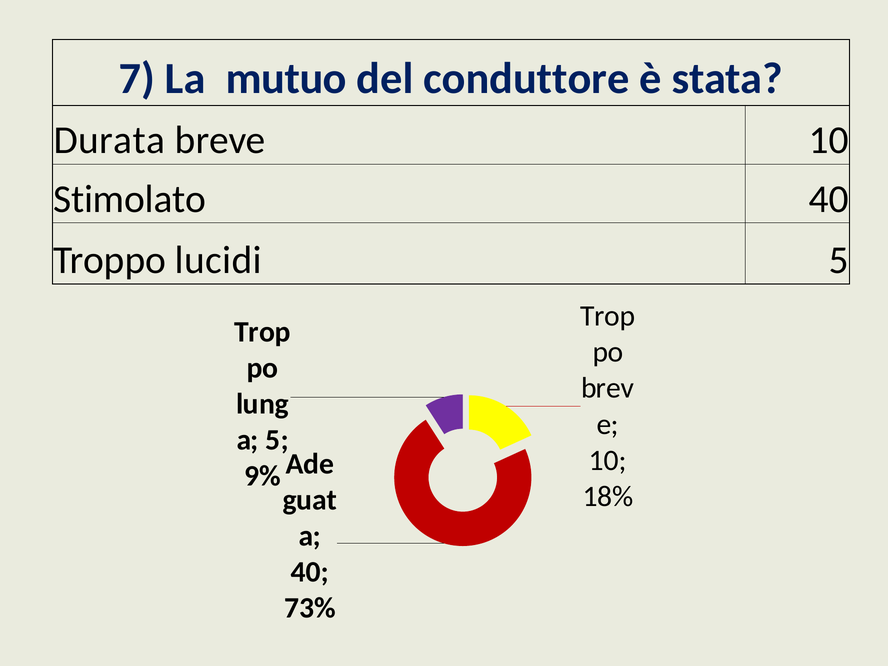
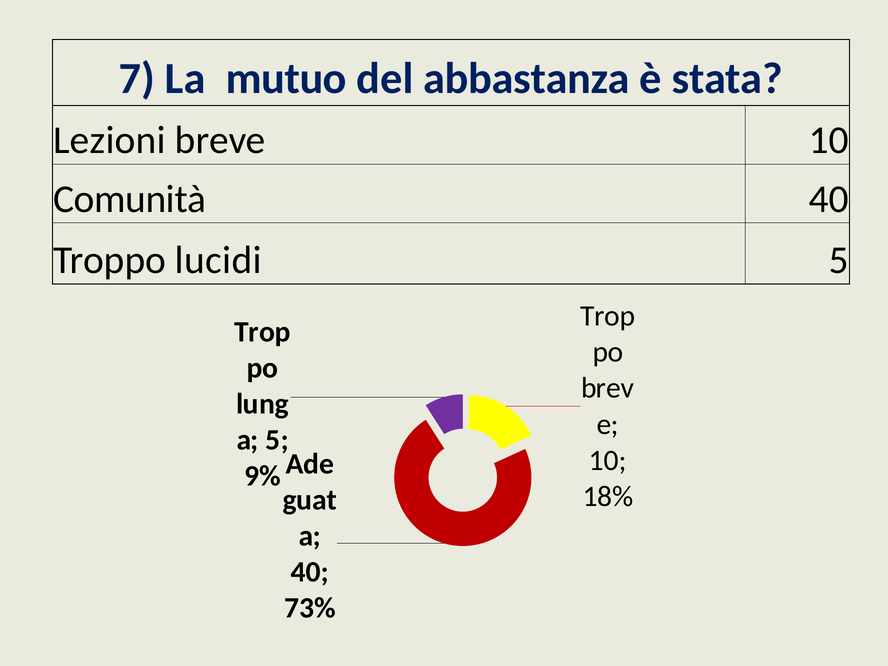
conduttore: conduttore -> abbastanza (527, 79)
Durata: Durata -> Lezioni (109, 140)
Stimolato: Stimolato -> Comunità (130, 199)
